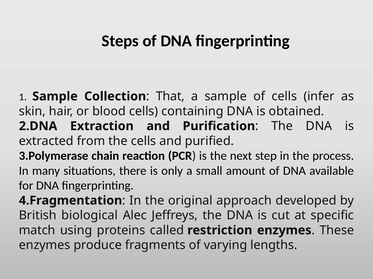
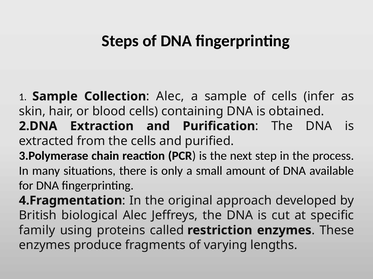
That: That -> Alec (170, 97)
match: match -> family (37, 231)
